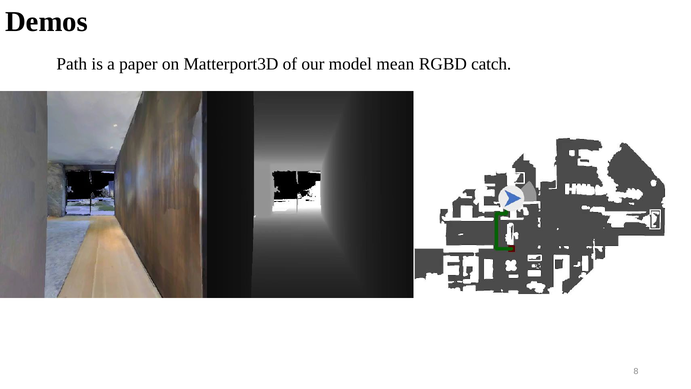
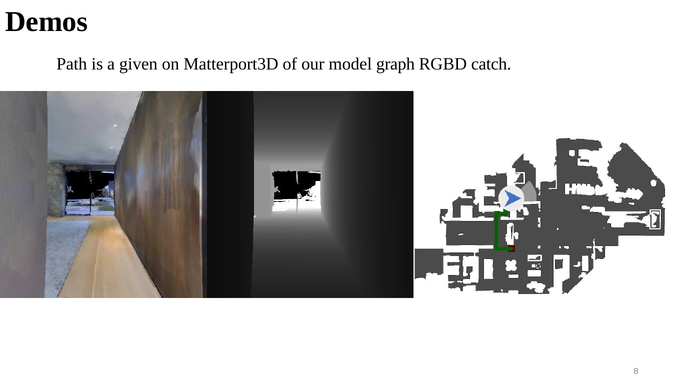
paper: paper -> given (138, 64)
mean: mean -> graph (396, 64)
